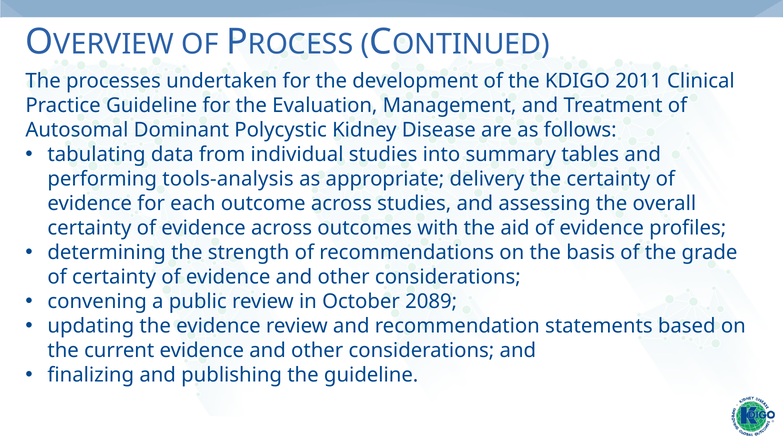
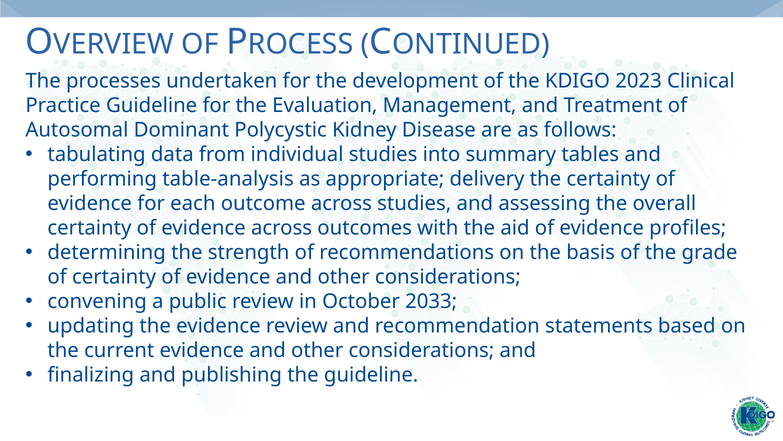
2011: 2011 -> 2023 (639, 81)
tools-analysis: tools-analysis -> table-analysis (228, 179)
2089: 2089 -> 2033 (431, 301)
